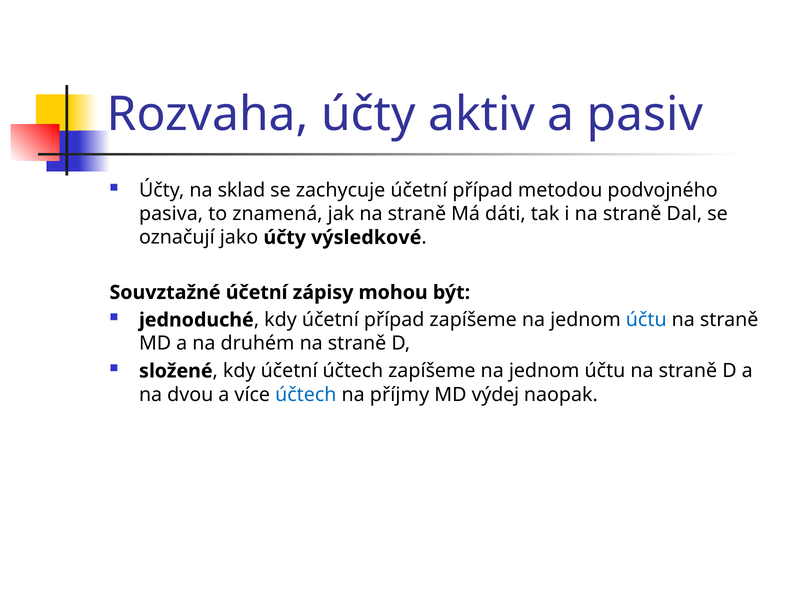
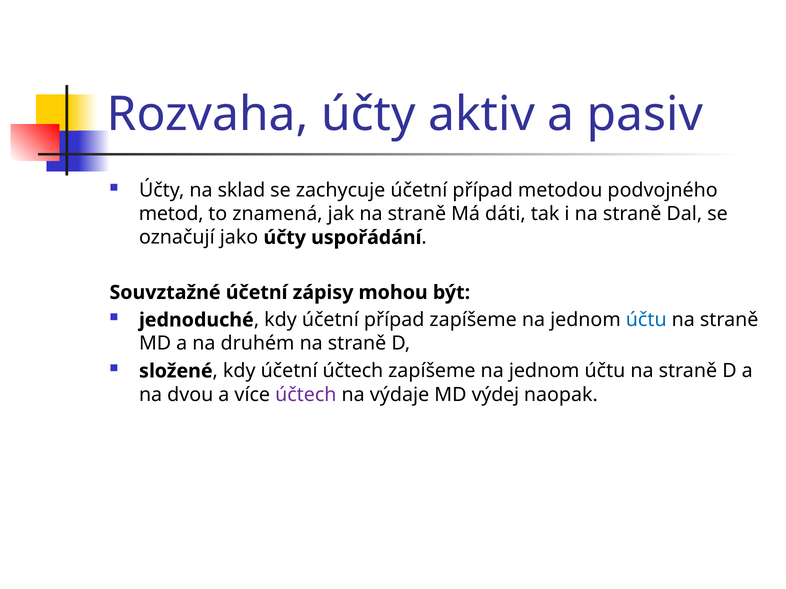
pasiva: pasiva -> metod (171, 214)
výsledkové: výsledkové -> uspořádání (366, 238)
účtech colour: blue -> purple (306, 395)
příjmy: příjmy -> výdaje (400, 395)
